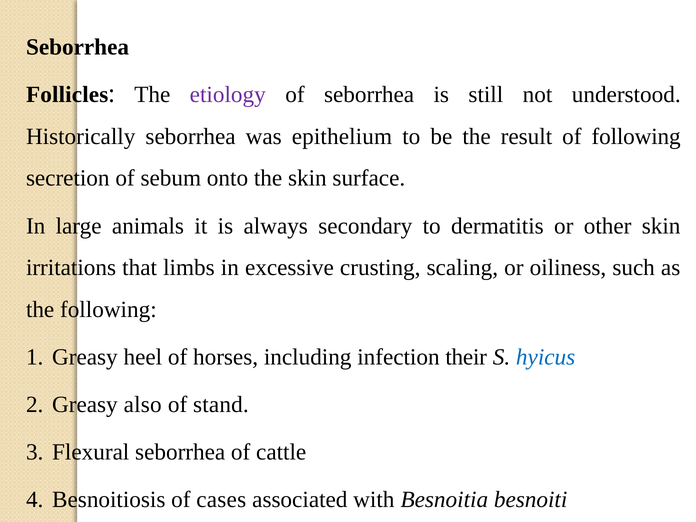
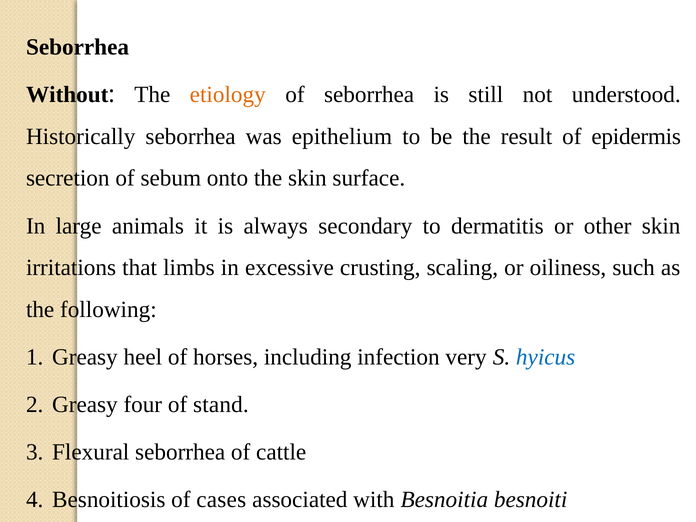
Follicles: Follicles -> Without (67, 95)
etiology colour: purple -> orange (228, 95)
of following: following -> epidermis (636, 137)
their: their -> very (466, 357)
also: also -> four (143, 405)
